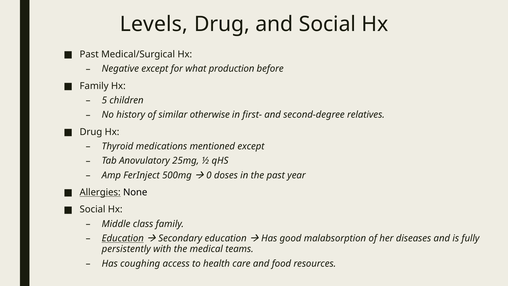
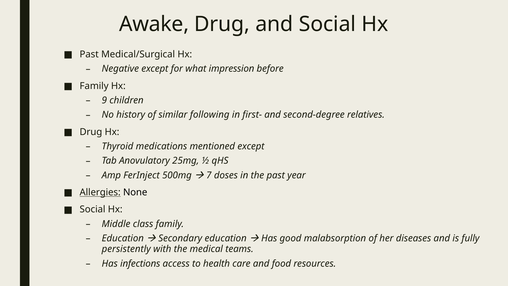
Levels: Levels -> Awake (154, 24)
production: production -> impression (232, 69)
5: 5 -> 9 (104, 100)
otherwise: otherwise -> following (210, 115)
0: 0 -> 7 (209, 175)
Education underline: present -> none (123, 238)
coughing: coughing -> infections (140, 263)
